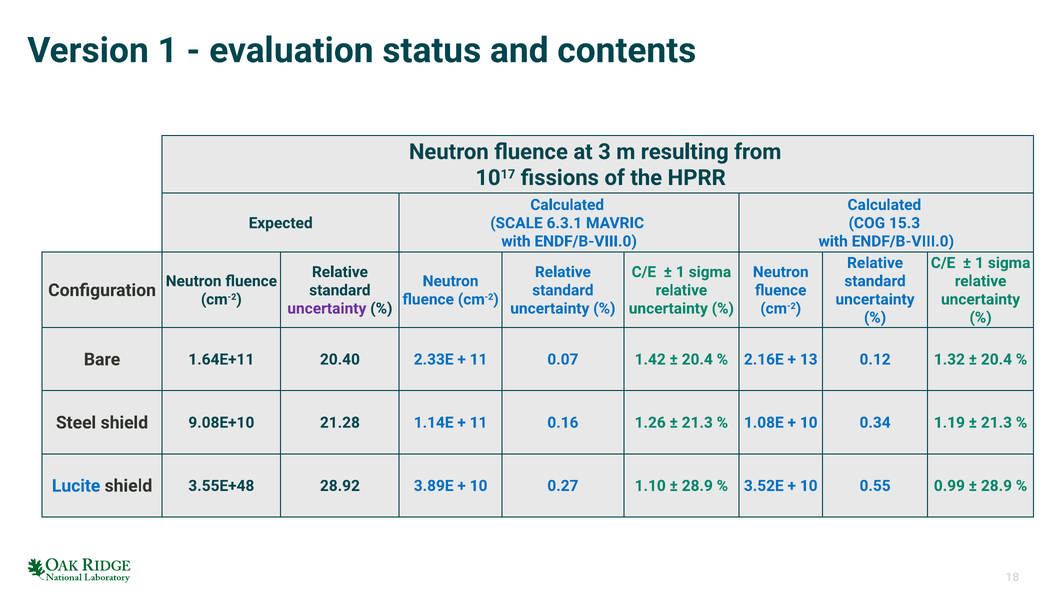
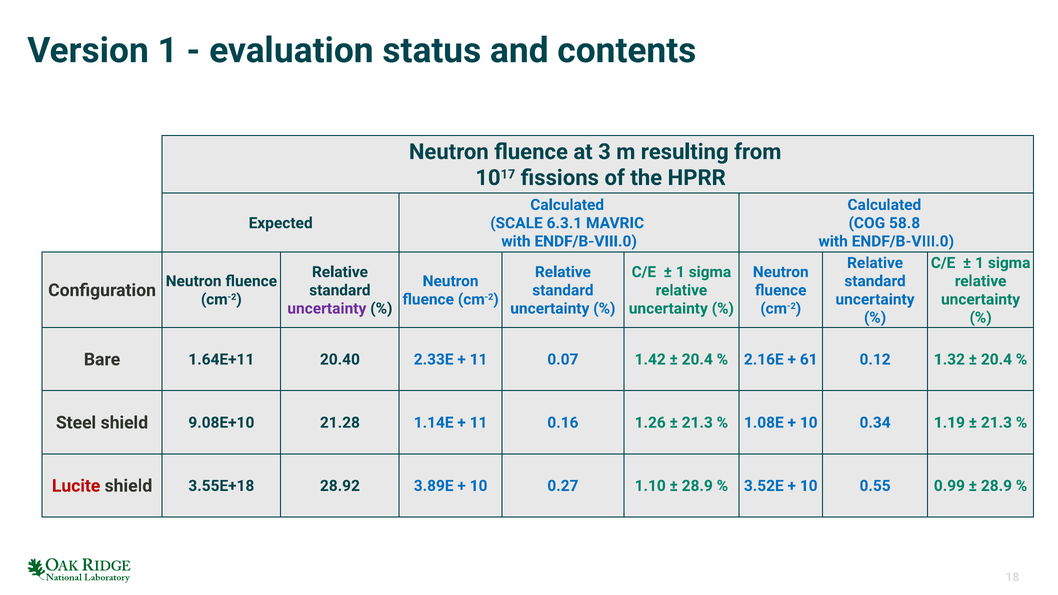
15.3: 15.3 -> 58.8 (905, 223)
13: 13 -> 61 (809, 360)
Lucite colour: blue -> red (76, 486)
3.55E+48: 3.55E+48 -> 3.55E+18 (221, 486)
